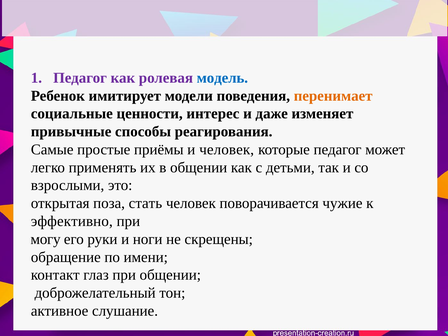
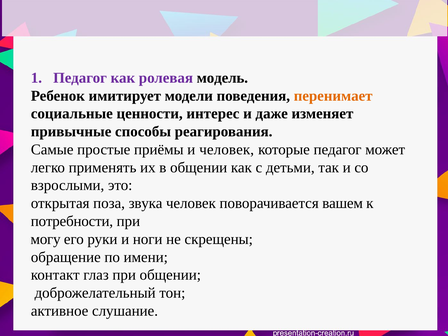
модель colour: blue -> black (222, 78)
стать: стать -> звука (146, 203)
чужие: чужие -> вашем (343, 203)
эффективно: эффективно -> потребности (72, 221)
